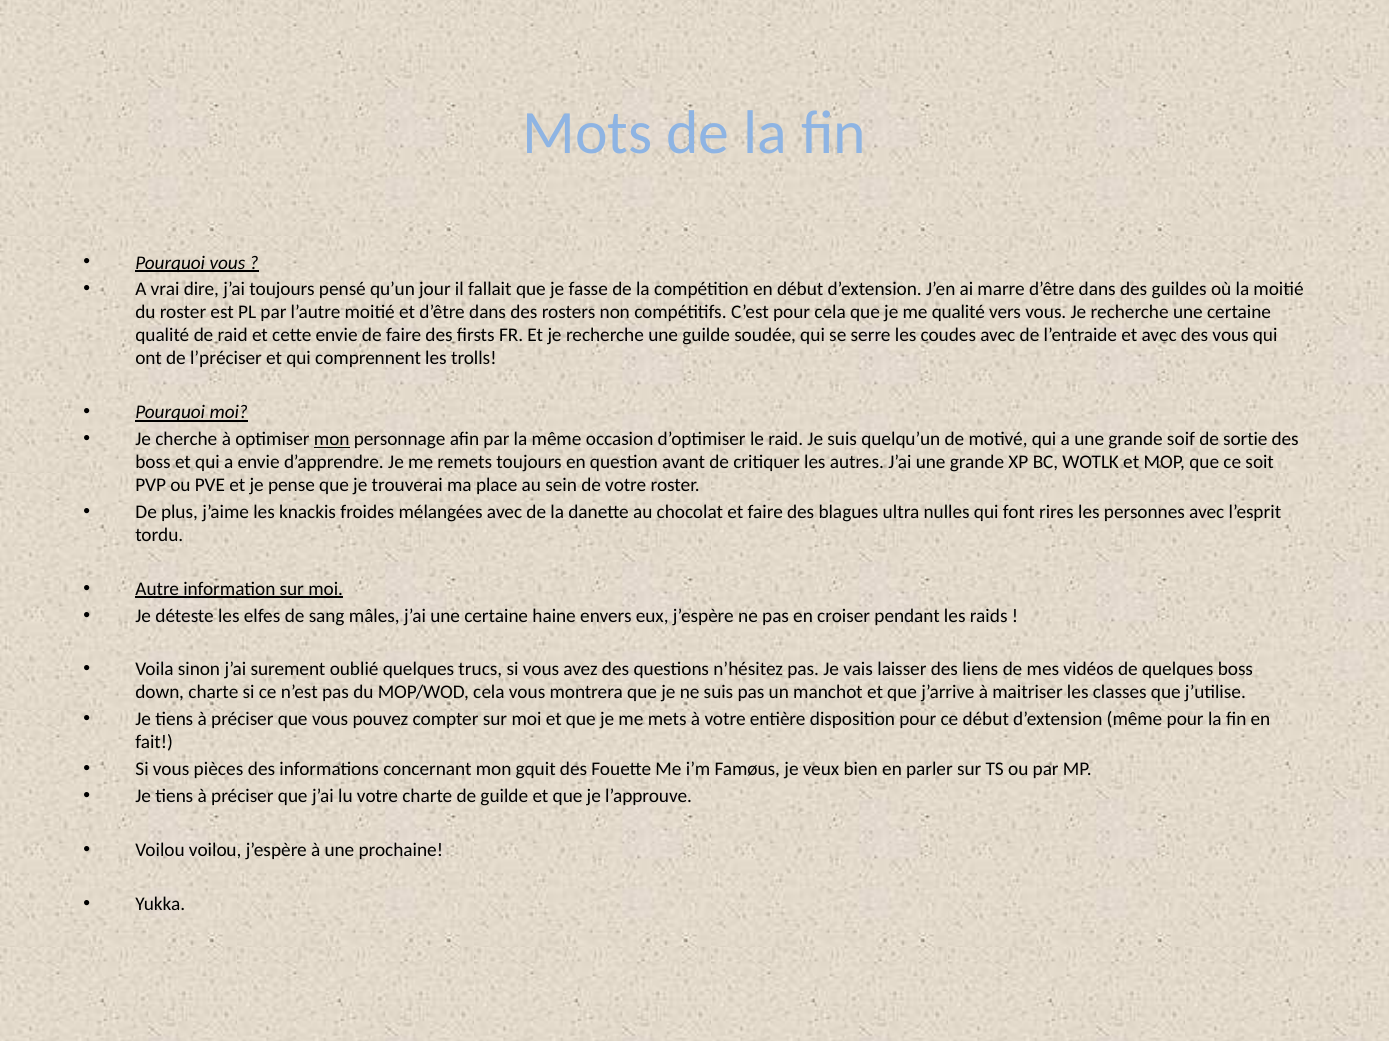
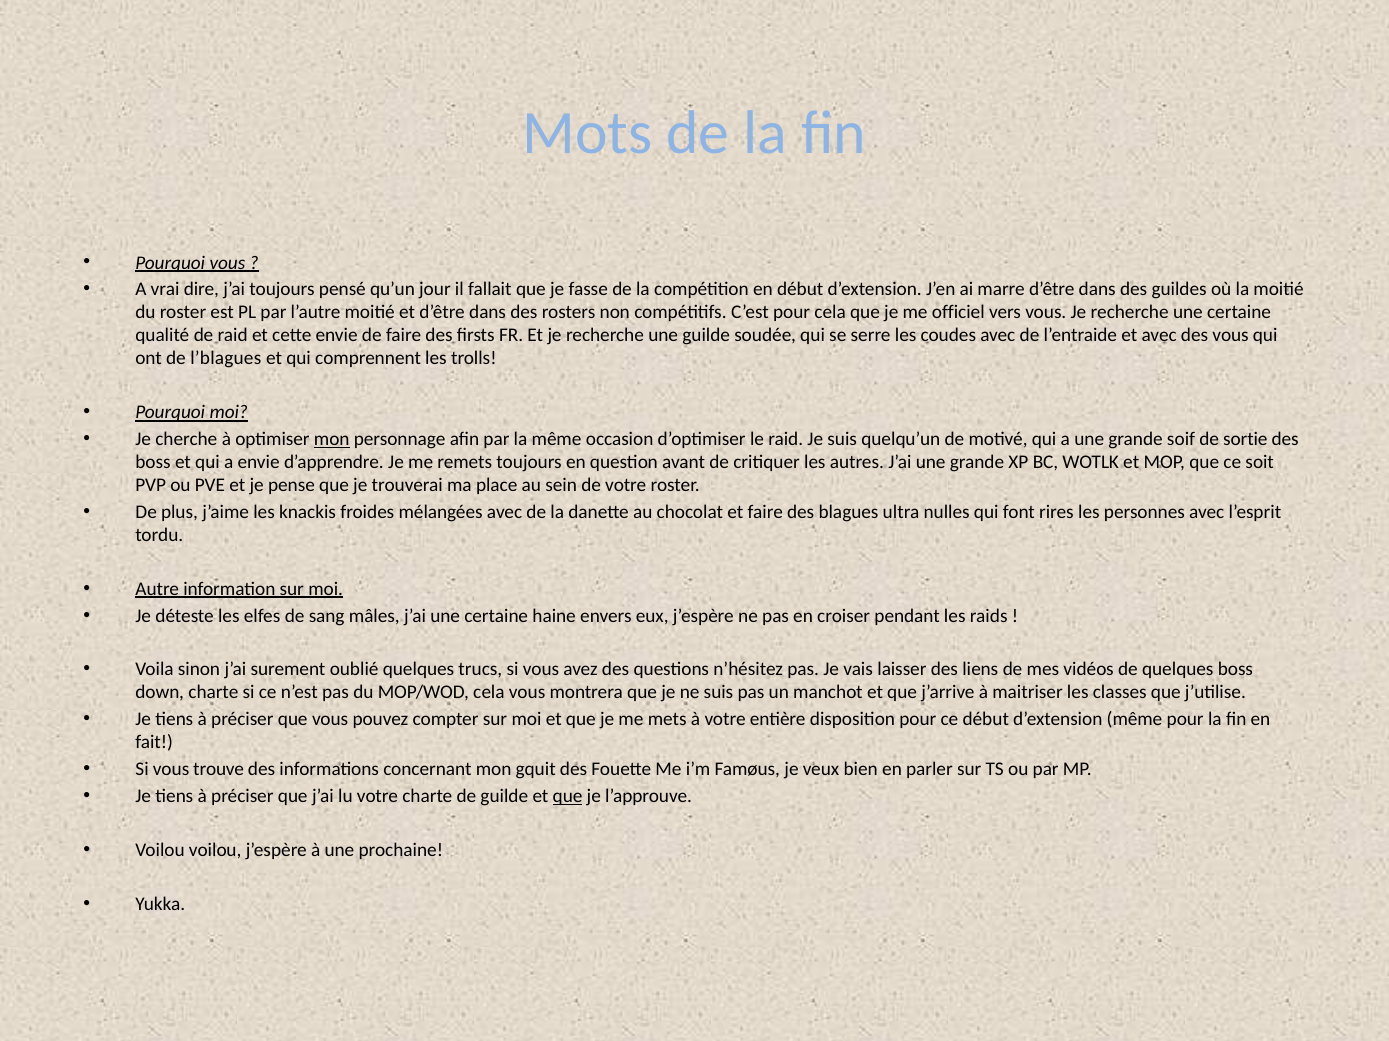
me qualité: qualité -> officiel (958, 313)
l’préciser: l’préciser -> l’blagues (226, 359)
pièces: pièces -> trouve (219, 770)
que underline: none -> present (568, 797)
